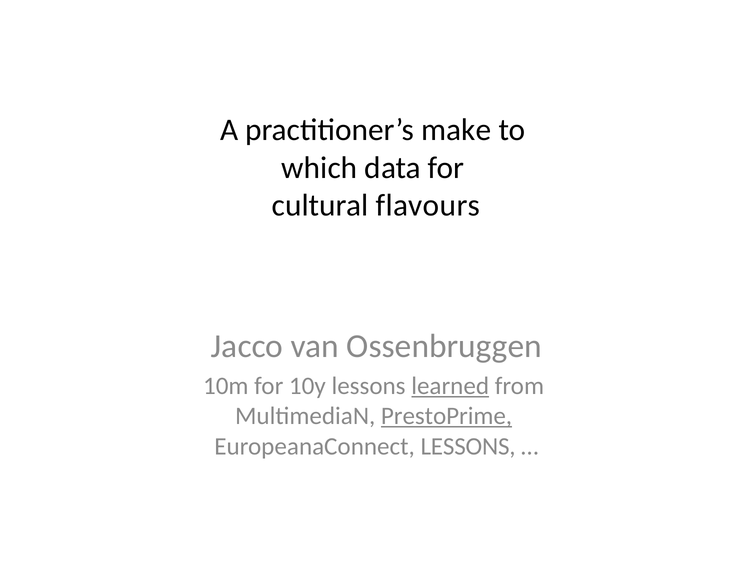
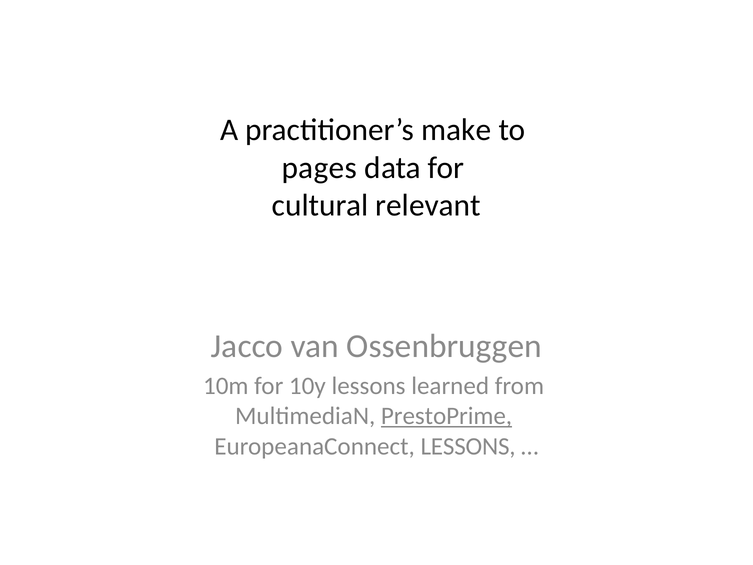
which: which -> pages (319, 168)
flavours: flavours -> relevant (428, 205)
learned underline: present -> none (450, 386)
